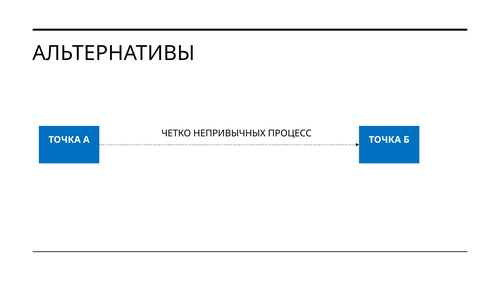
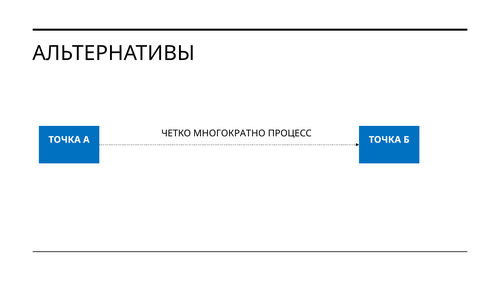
НЕПРИВЫЧНЫХ: НЕПРИВЫЧНЫХ -> МНОГОКРАТНО (229, 134)
